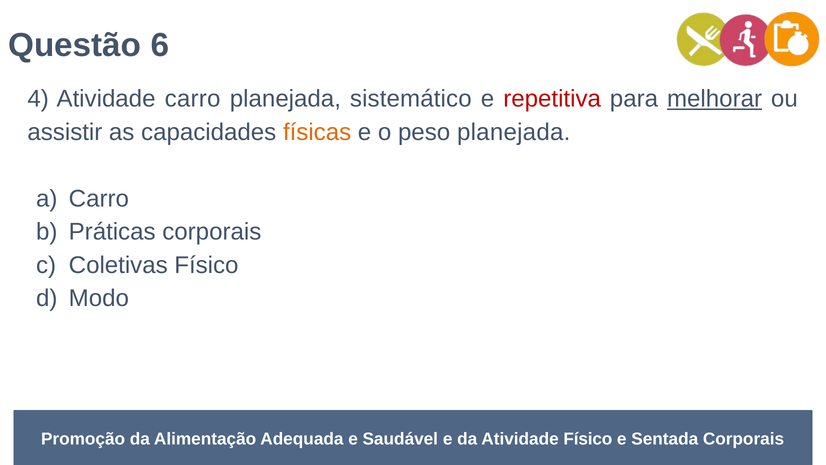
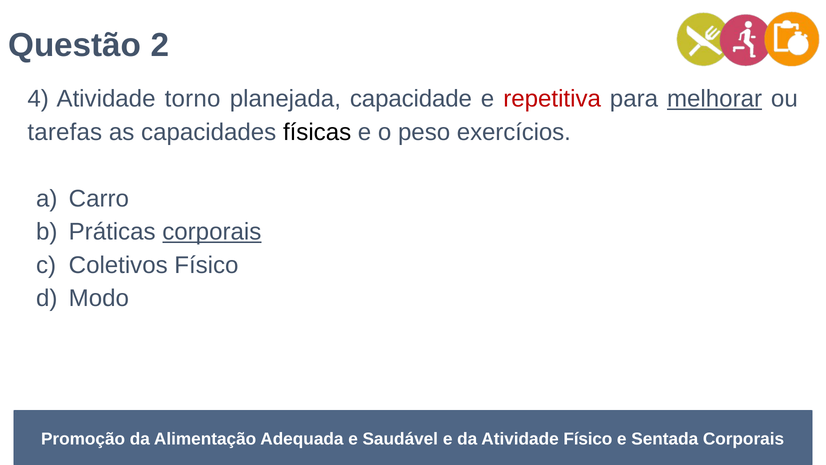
6: 6 -> 2 (160, 45)
Atividade carro: carro -> torno (193, 99)
sistemático: sistemático -> capacidade (411, 99)
assistir: assistir -> tarefas (65, 132)
físicas colour: orange -> black (317, 132)
peso planejada: planejada -> exercícios (514, 132)
corporais underline: none -> present (212, 232)
Coletivas: Coletivas -> Coletivos (118, 265)
